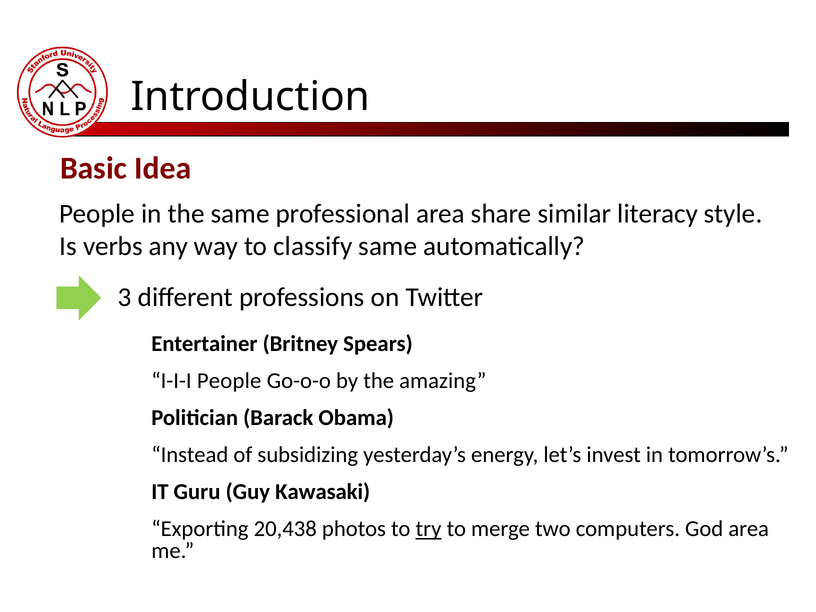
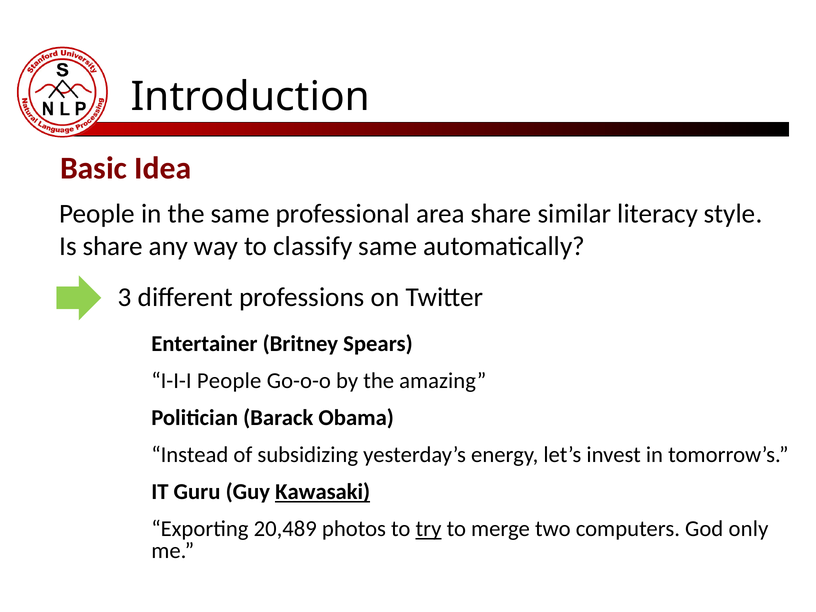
Is verbs: verbs -> share (113, 246)
Kawasaki underline: none -> present (323, 492)
20,438: 20,438 -> 20,489 (285, 529)
God area: area -> only (749, 529)
